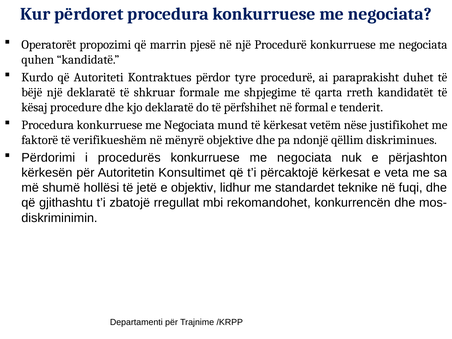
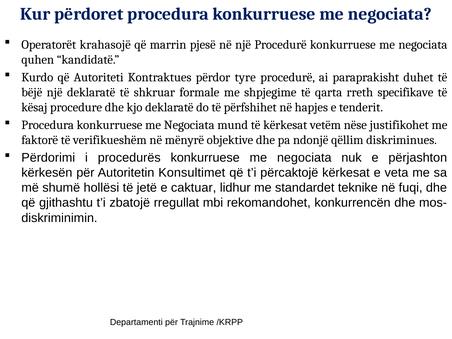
propozimi: propozimi -> krahasojë (105, 45)
kandidatët: kandidatët -> specifikave (405, 92)
formal: formal -> hapjes (311, 107)
objektiv: objektiv -> caktuar (194, 188)
